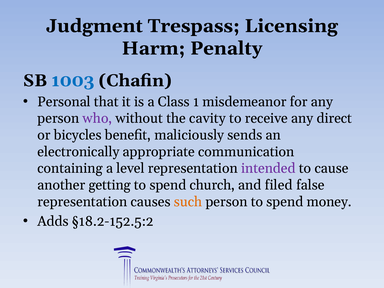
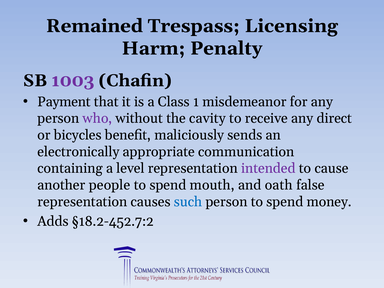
Judgment: Judgment -> Remained (95, 26)
1003 colour: blue -> purple (73, 81)
Personal: Personal -> Payment (64, 102)
getting: getting -> people (110, 185)
church: church -> mouth (212, 185)
filed: filed -> oath (279, 185)
such colour: orange -> blue (188, 202)
§18.2-152.5:2: §18.2-152.5:2 -> §18.2-452.7:2 (113, 221)
